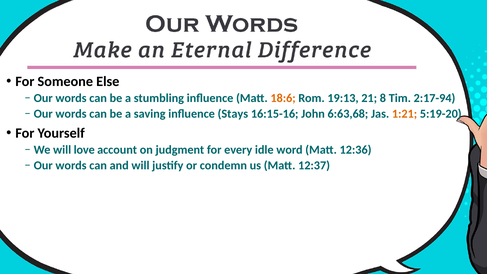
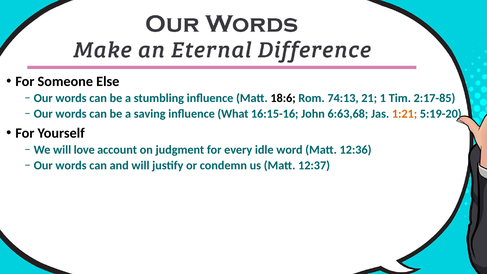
18:6 colour: orange -> black (283, 98)
19:13: 19:13 -> 74:13 (343, 98)
8: 8 -> 1 (383, 98)
2:17-94: 2:17-94 -> 2:17-85 (434, 98)
Stays: Stays -> What (233, 114)
